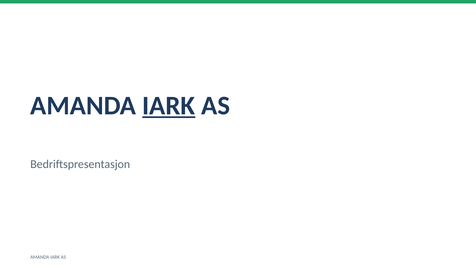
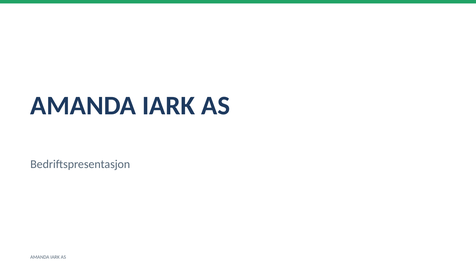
IARK underline: present -> none (169, 106)
